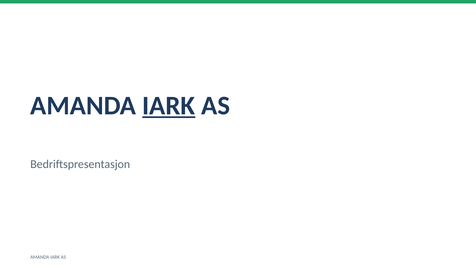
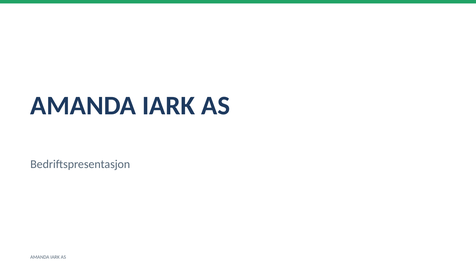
IARK underline: present -> none (169, 106)
